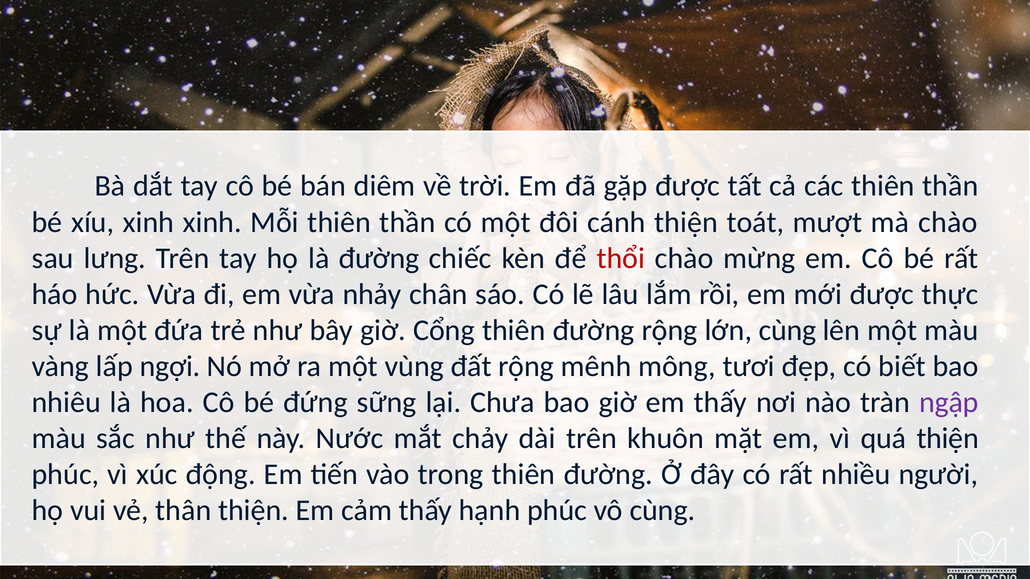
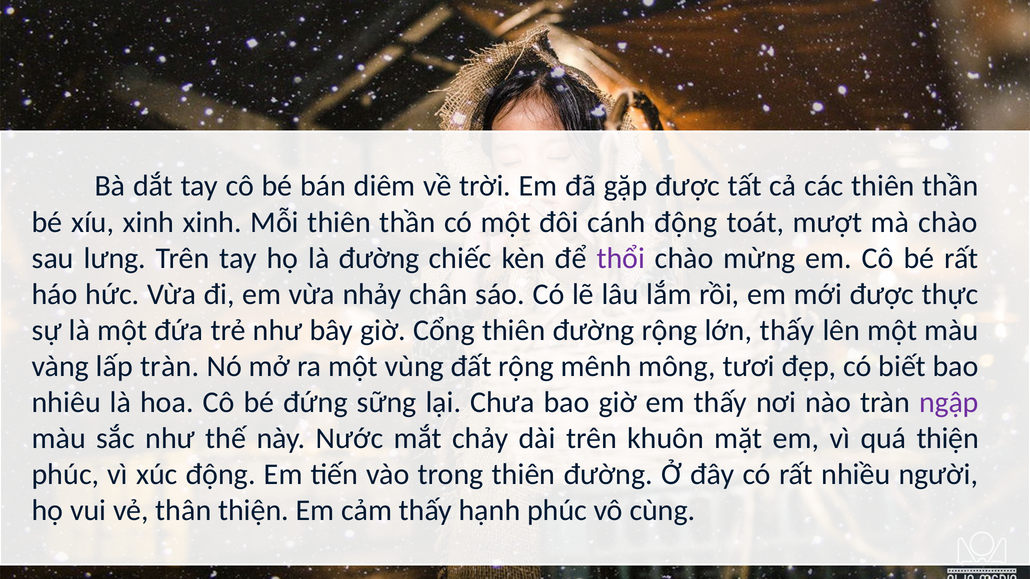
cánh thiện: thiện -> động (686, 222)
thổi colour: red -> purple (621, 258)
lớn cùng: cùng -> thấy (787, 330)
lấp ngợi: ngợi -> tràn (170, 367)
